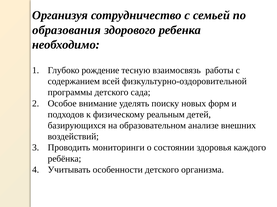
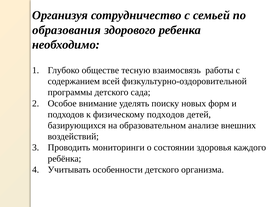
рождение: рождение -> обществе (100, 71)
физическому реальным: реальным -> подходов (166, 115)
